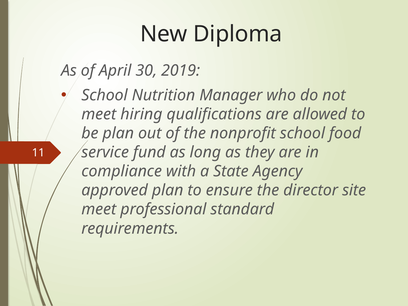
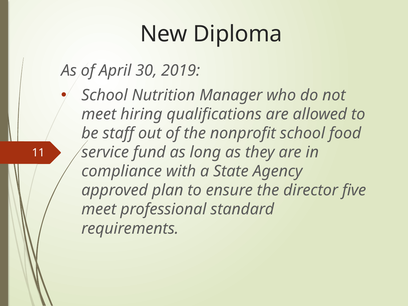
be plan: plan -> staff (118, 133)
site: site -> five (354, 190)
